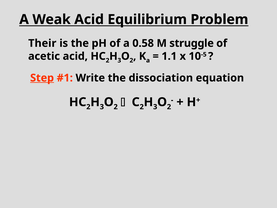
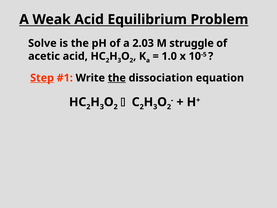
Their: Their -> Solve (42, 43)
0.58: 0.58 -> 2.03 (143, 43)
1.1: 1.1 -> 1.0 (169, 56)
the underline: none -> present (117, 78)
